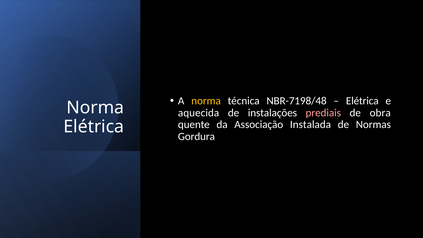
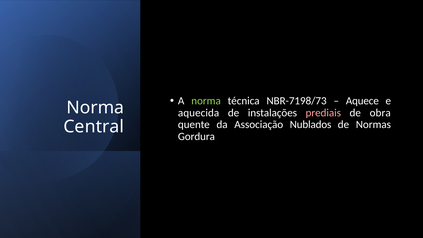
norma colour: yellow -> light green (206, 101)
NBR-7198/48: NBR-7198/48 -> NBR-7198/73 (297, 101)
Elétrica: Elétrica -> Aquece (362, 101)
Instalada: Instalada -> Nublados (311, 125)
Elétrica: Elétrica -> Central (94, 127)
